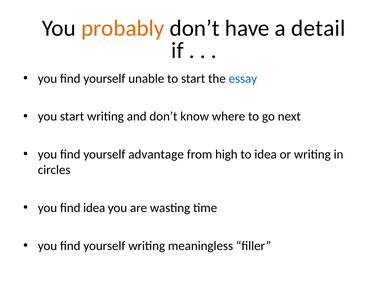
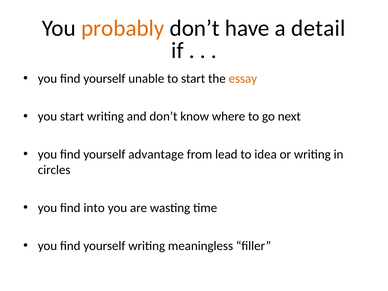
essay colour: blue -> orange (243, 79)
high: high -> lead (226, 154)
find idea: idea -> into (94, 208)
